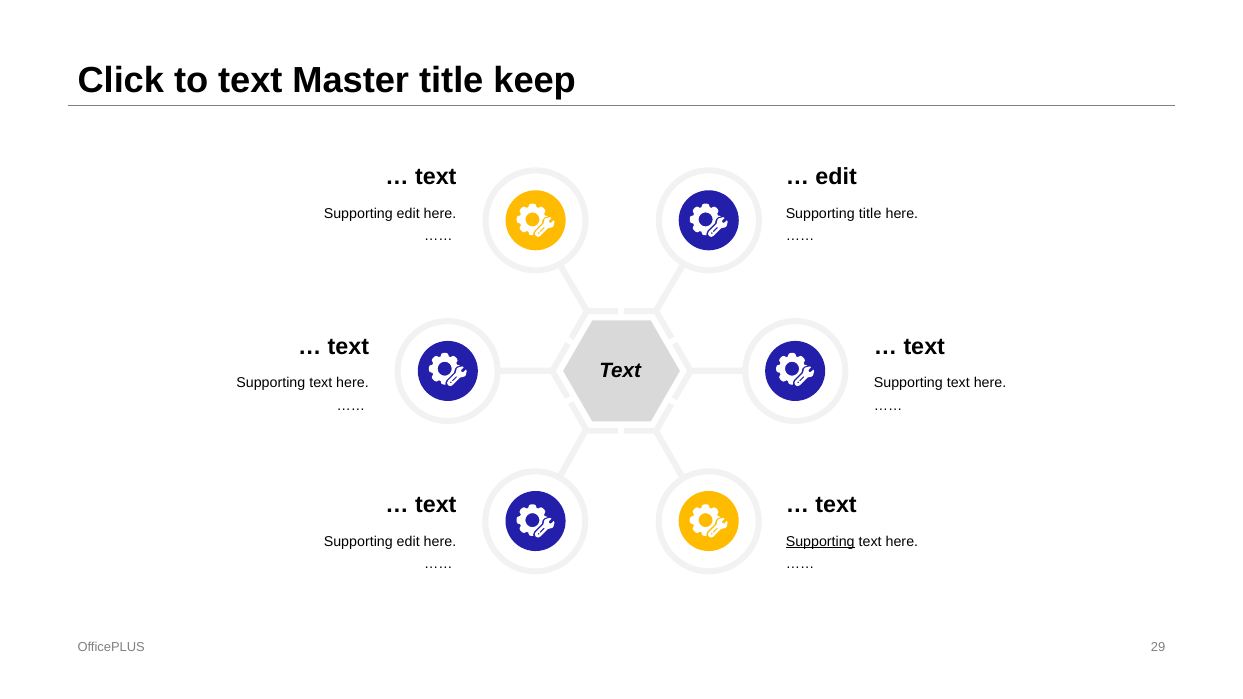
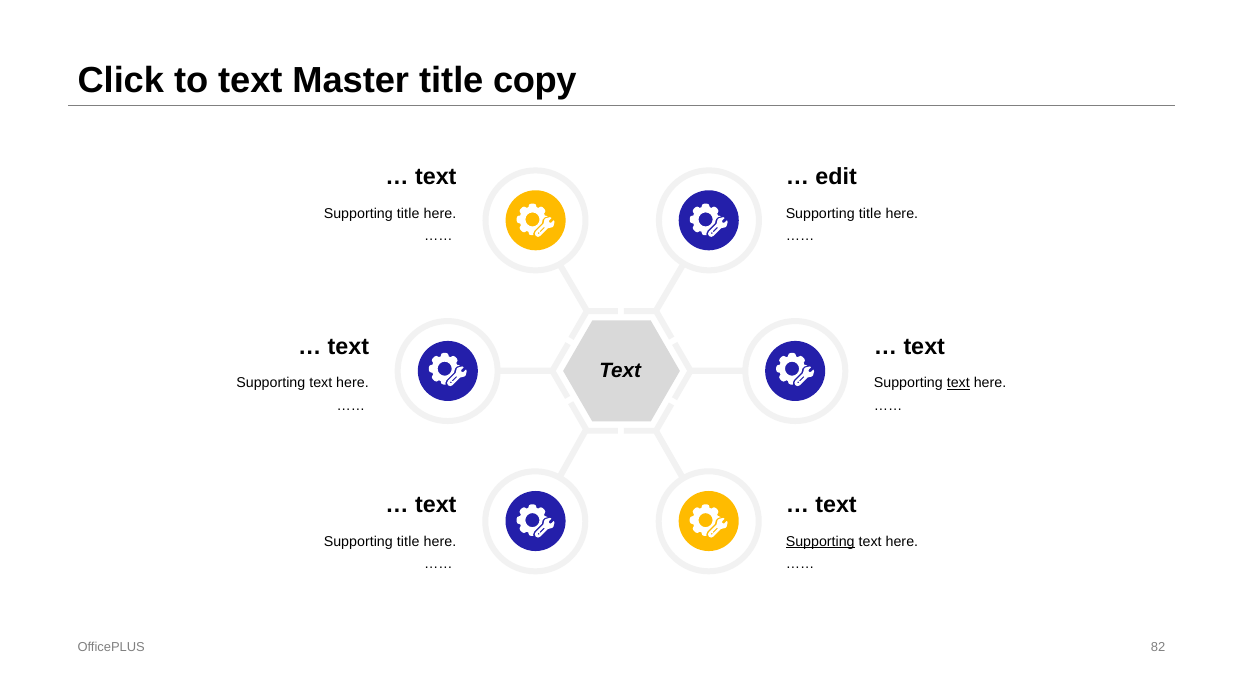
keep: keep -> copy (535, 80)
edit: edit -> title (408, 214)
text underline: none -> present (958, 383)
edit: edit -> title (408, 541)
29: 29 -> 82 (1158, 648)
